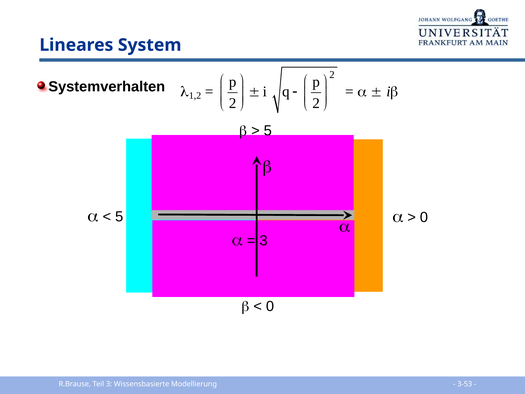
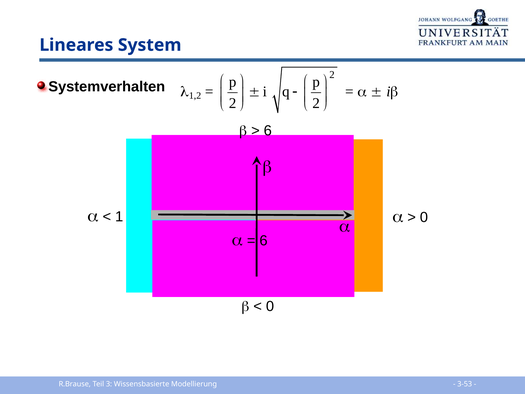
5: 5 -> 6 (268, 130)
5: 5 -> 1 (119, 217)
3: 3 -> 6 (264, 241)
